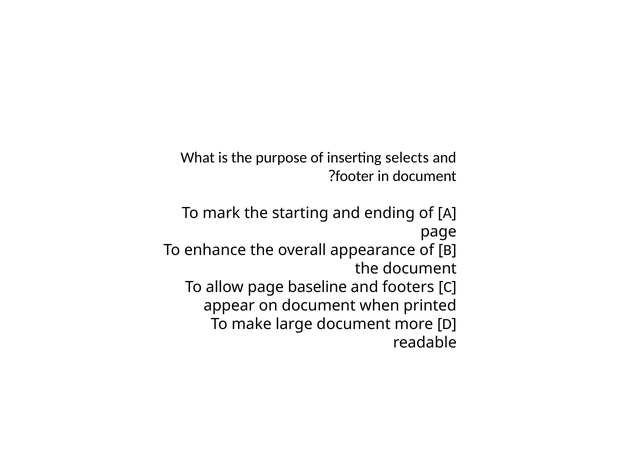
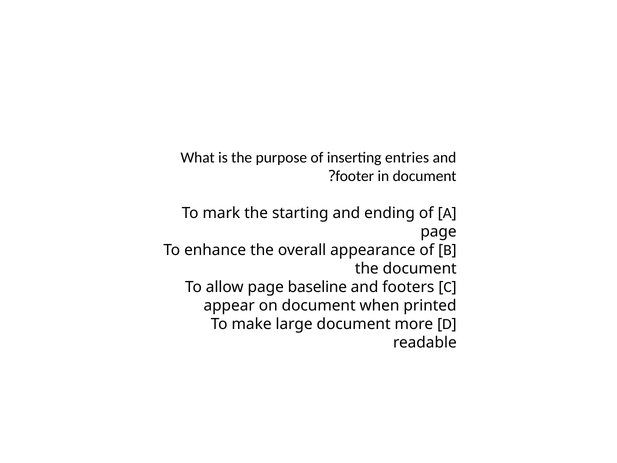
selects: selects -> entries (407, 157)
